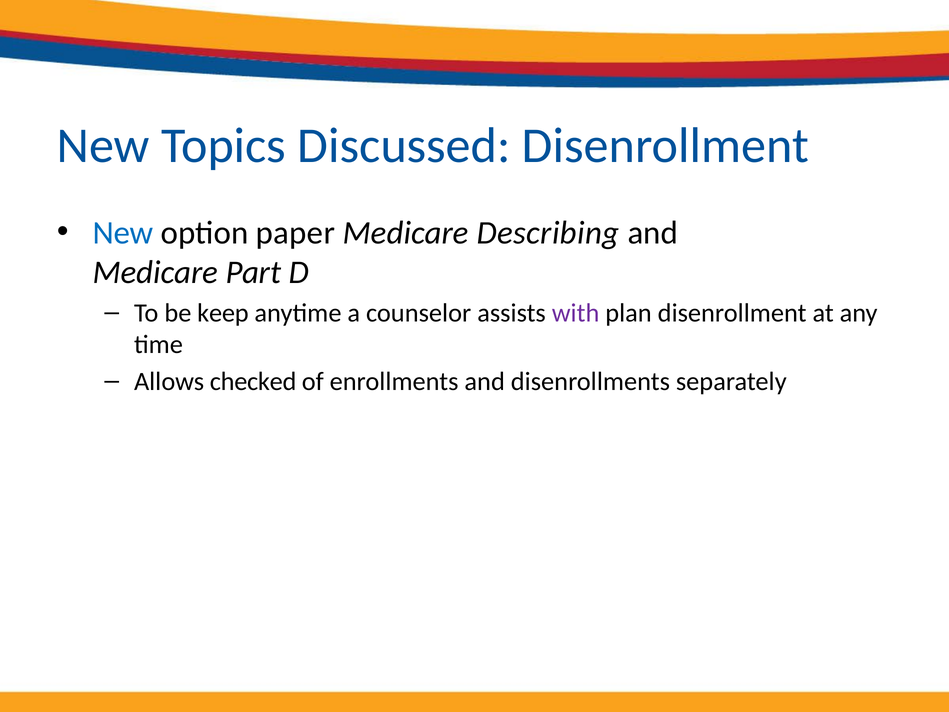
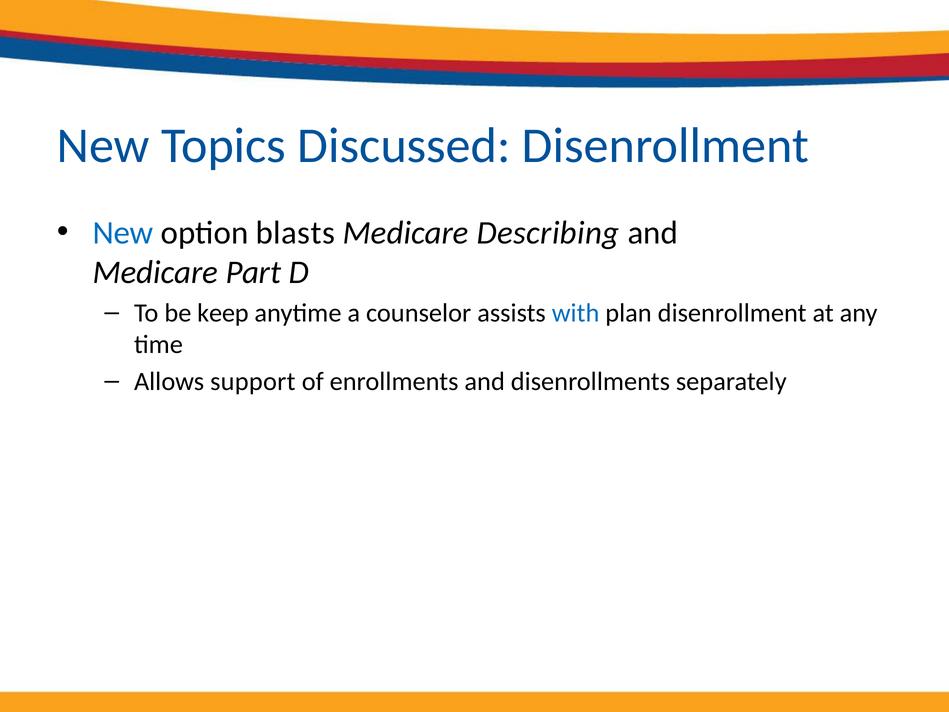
paper: paper -> blasts (295, 233)
with colour: purple -> blue (576, 313)
checked: checked -> support (253, 381)
